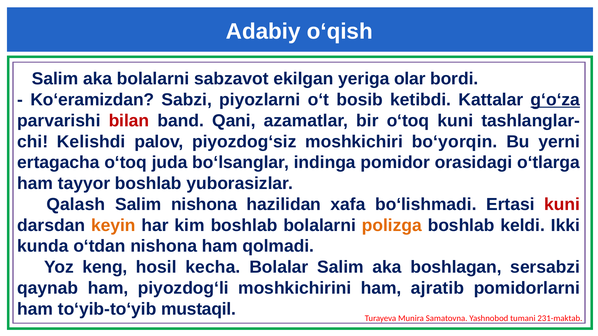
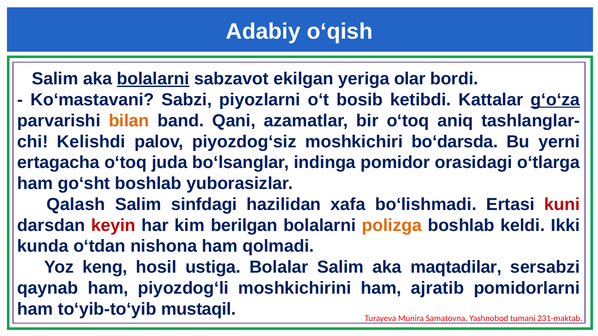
bolalarni underline: none -> present (153, 79)
Ko‘eramizdan: Ko‘eramizdan -> Ko‘mastavani (92, 100)
bilan colour: red -> orange (129, 121)
o‘toq kuni: kuni -> aniq (455, 121)
bo‘yorqin: bo‘yorqin -> bo‘darsda (455, 142)
tayyor: tayyor -> goʻsht (84, 184)
Salim nishona: nishona -> sinfdagi (204, 205)
keyin colour: orange -> red (113, 226)
kim boshlab: boshlab -> berilgan (244, 226)
kecha: kecha -> ustiga (213, 267)
boshlagan: boshlagan -> maqtadilar (456, 267)
